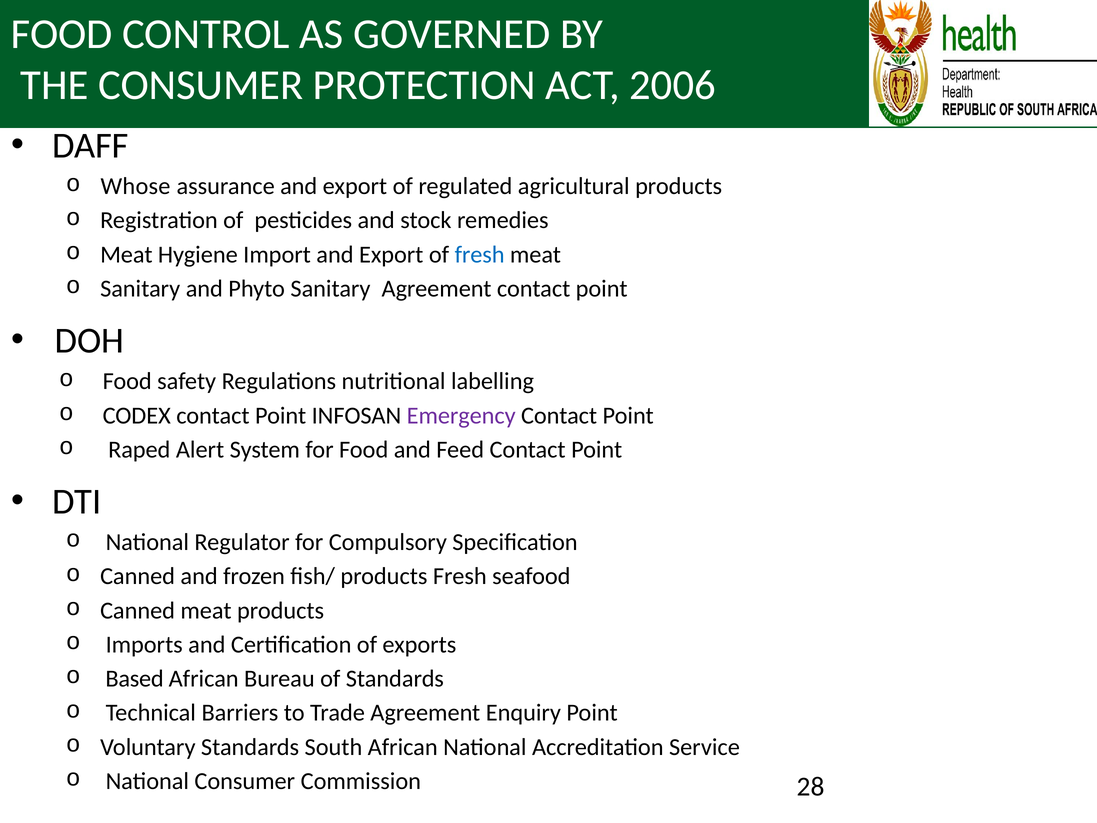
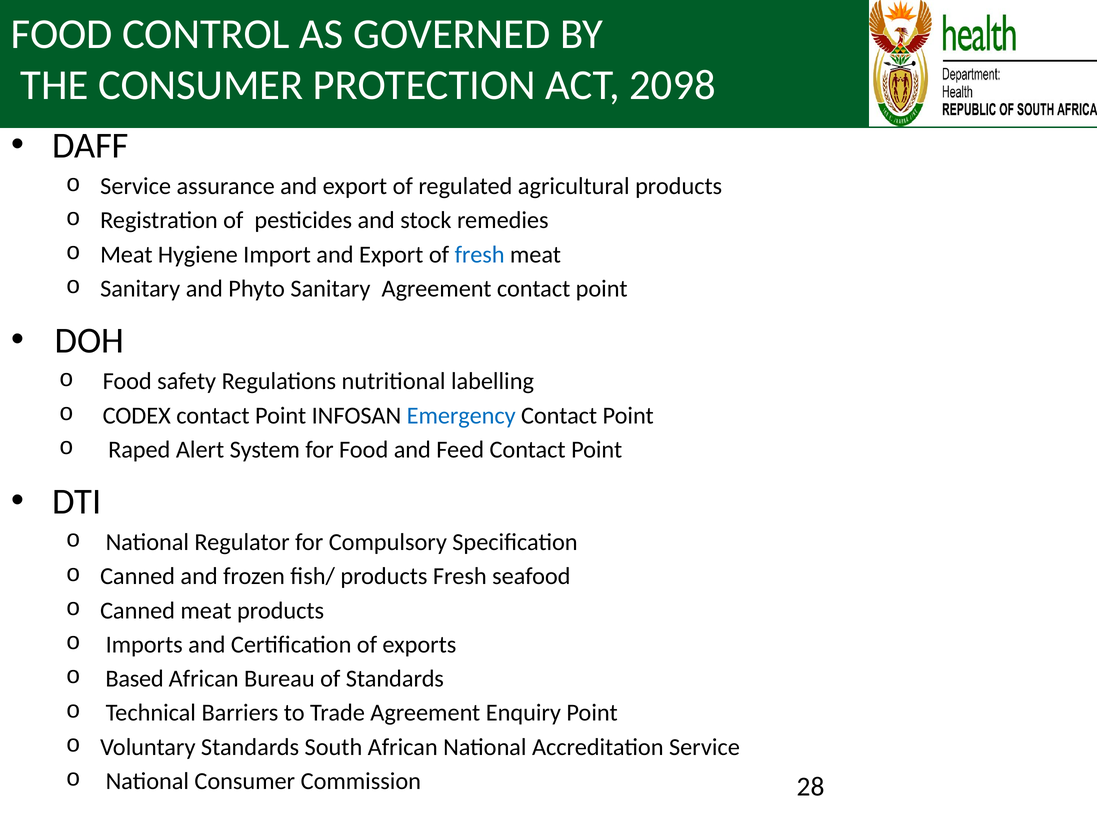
2006: 2006 -> 2098 (673, 85)
Whose: Whose -> Service (136, 186)
Emergency colour: purple -> blue (461, 415)
